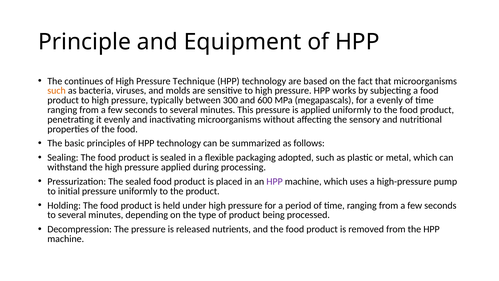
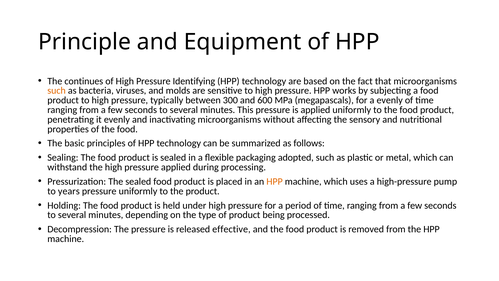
Technique: Technique -> Identifying (194, 81)
HPP colour: purple -> orange (275, 181)
initial: initial -> years (69, 191)
nutrients: nutrients -> effective (231, 229)
